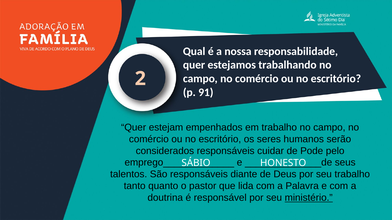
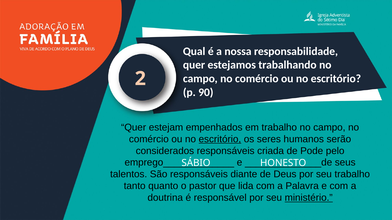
91: 91 -> 90 (206, 93)
escritório underline: none -> present (220, 139)
cuidar: cuidar -> criada (271, 151)
